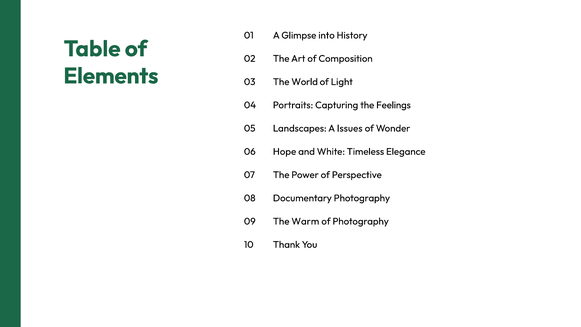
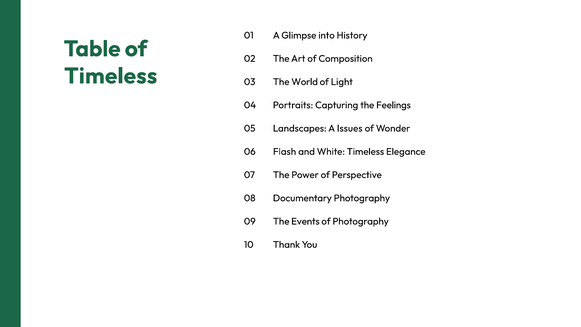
Elements: Elements -> Timeless (111, 76)
Hope: Hope -> Flash (285, 152)
Warm: Warm -> Events (305, 221)
